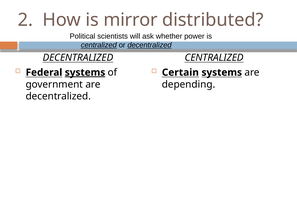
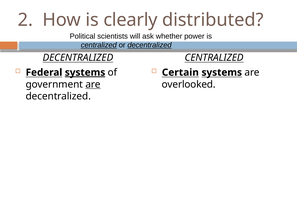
mirror: mirror -> clearly (131, 20)
are underline: none -> present (93, 84)
depending: depending -> overlooked (189, 84)
